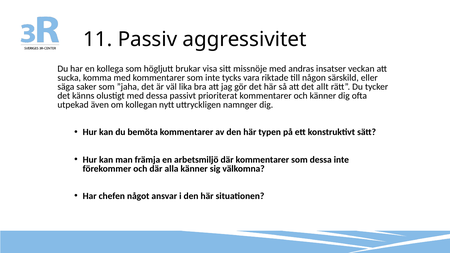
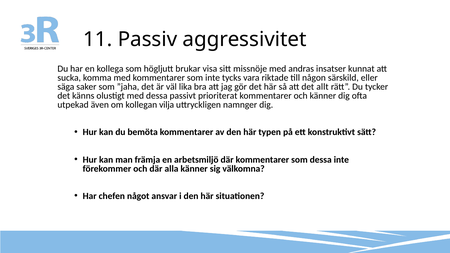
veckan: veckan -> kunnat (361, 69)
nytt: nytt -> vilja (167, 105)
